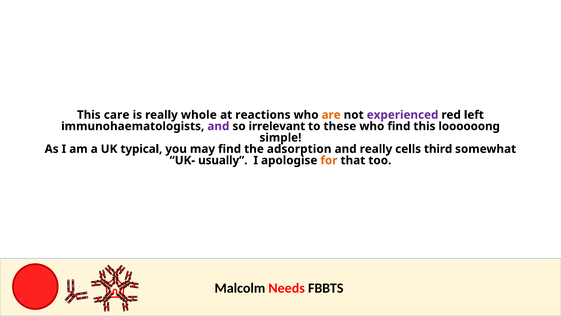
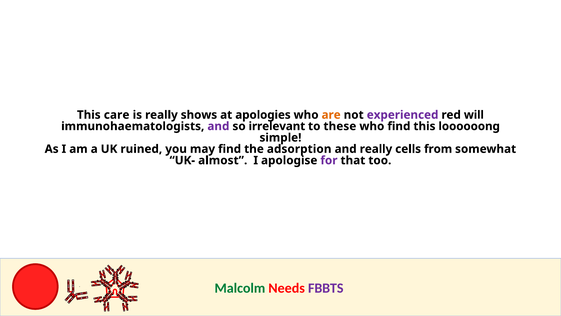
whole: whole -> shows (199, 115)
reactions: reactions -> apologies (263, 115)
left: left -> will (474, 115)
typical: typical -> ruined (141, 149)
third: third -> from (438, 149)
usually: usually -> almost (223, 160)
for colour: orange -> purple (329, 160)
Malcolm colour: black -> green (240, 288)
FBBTS colour: black -> purple (326, 288)
